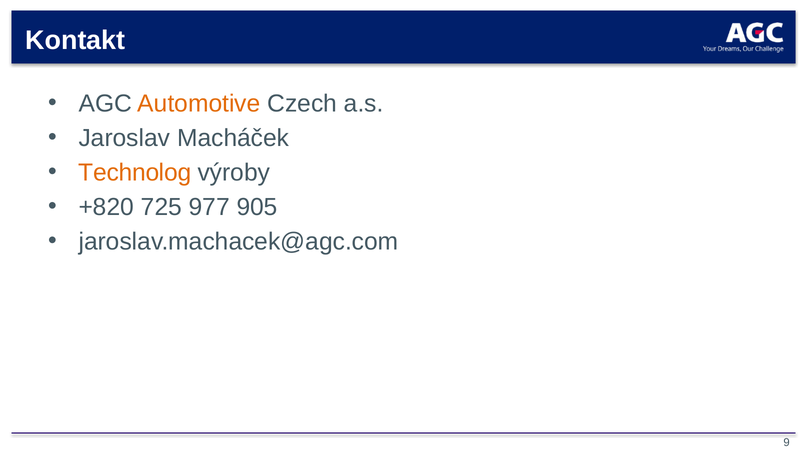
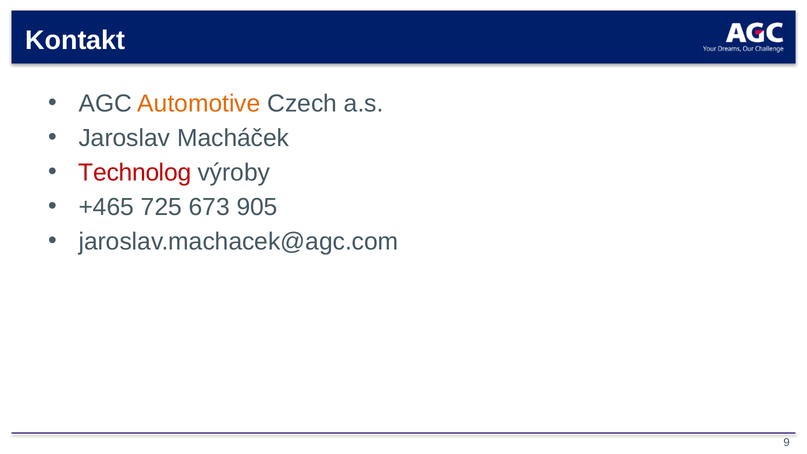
Technolog colour: orange -> red (135, 172)
+820: +820 -> +465 (106, 207)
977: 977 -> 673 (209, 207)
